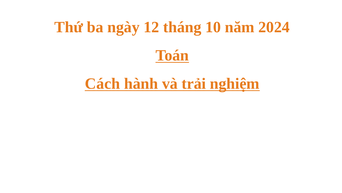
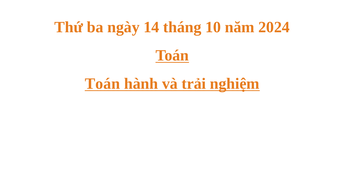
12: 12 -> 14 (151, 27)
Cách: Cách -> Toán (102, 83)
